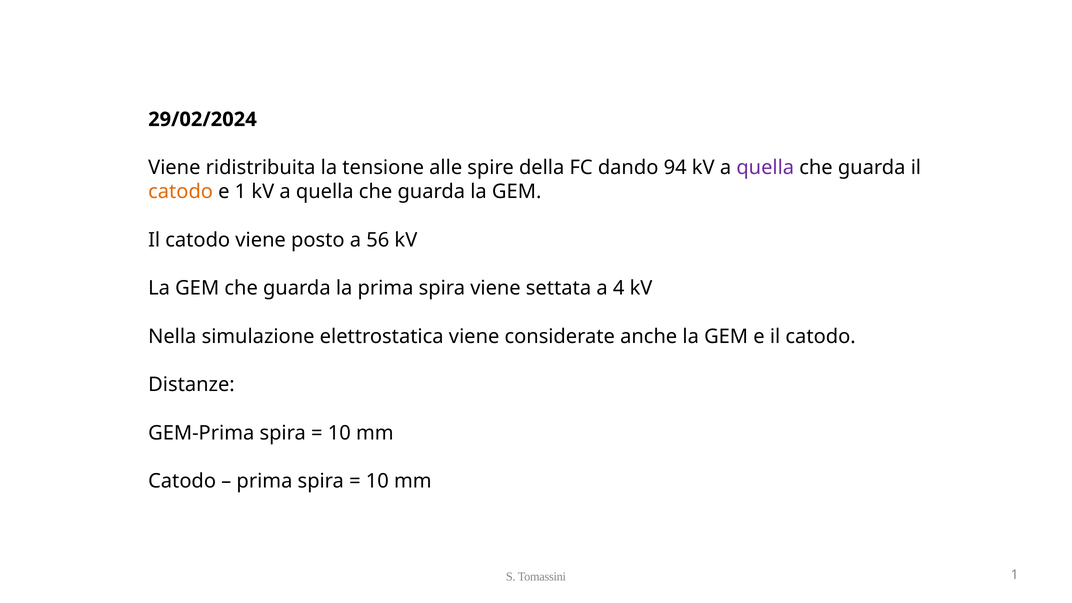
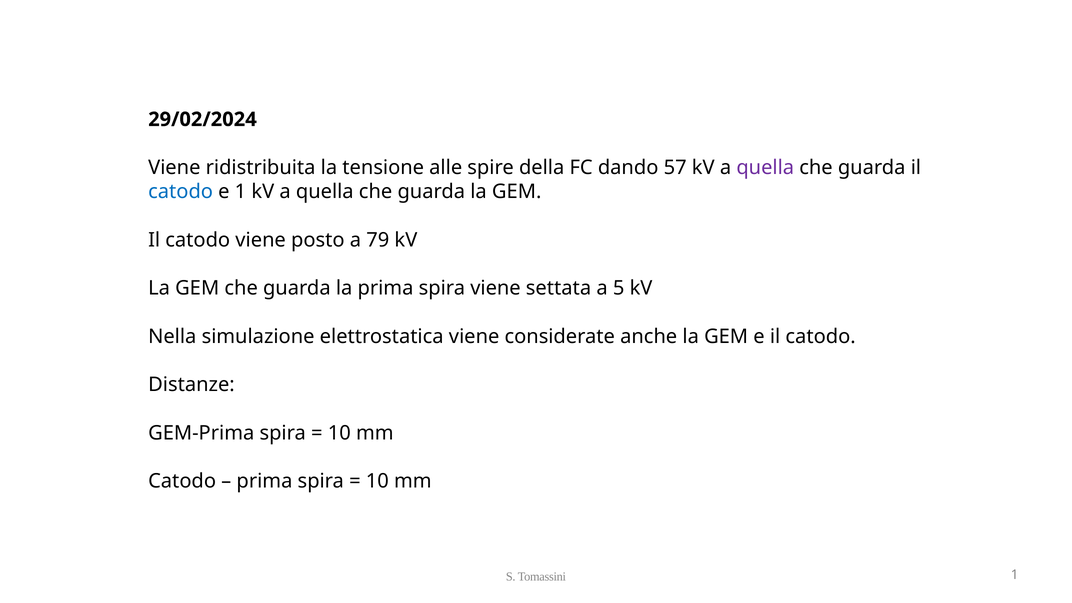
94: 94 -> 57 (675, 168)
catodo colour: orange -> blue (181, 192)
56: 56 -> 79 (378, 240)
4: 4 -> 5 (619, 288)
